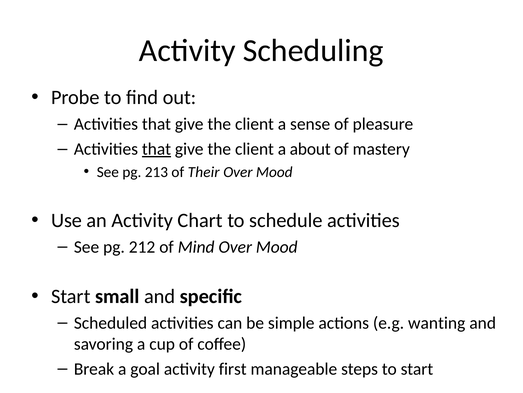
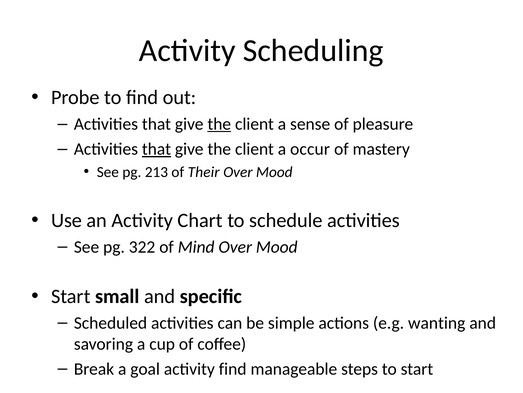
the underline: none -> present (219, 124)
about: about -> occur (310, 149)
212: 212 -> 322 (142, 247)
activity first: first -> find (233, 368)
